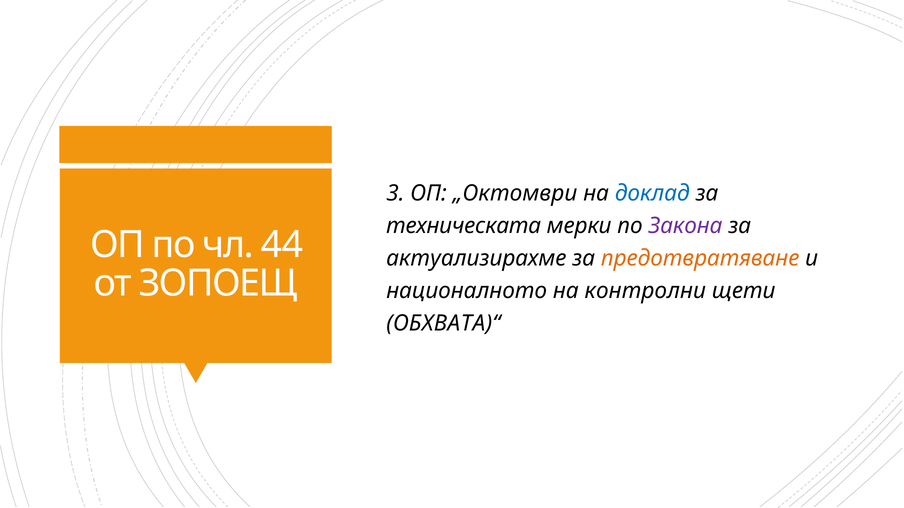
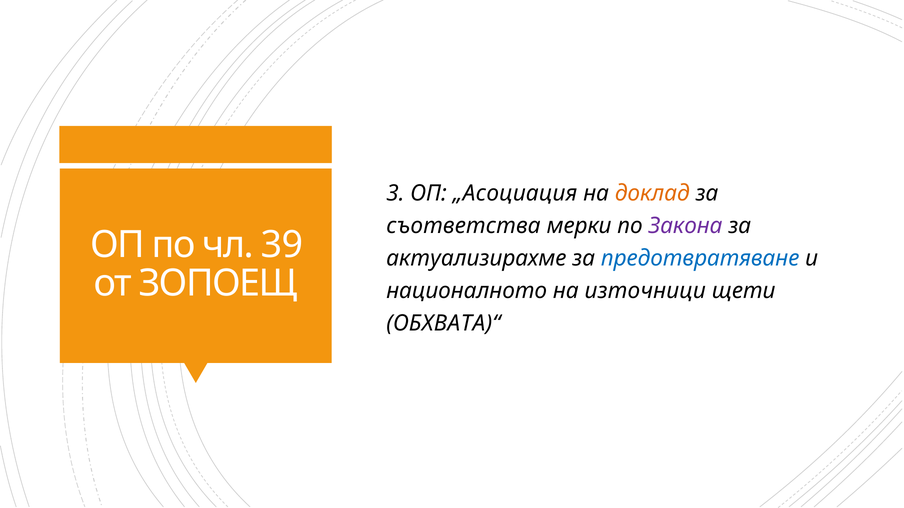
„Октомври: „Октомври -> „Асоциация (515, 193)
доклад colour: blue -> orange (652, 193)
техническата: техническата -> съответства (463, 226)
44: 44 -> 39 (282, 245)
предотвратяване colour: orange -> blue (700, 258)
контролни: контролни -> източници (645, 291)
